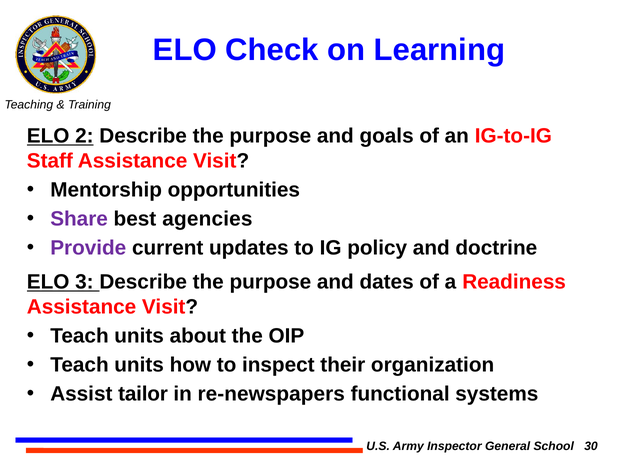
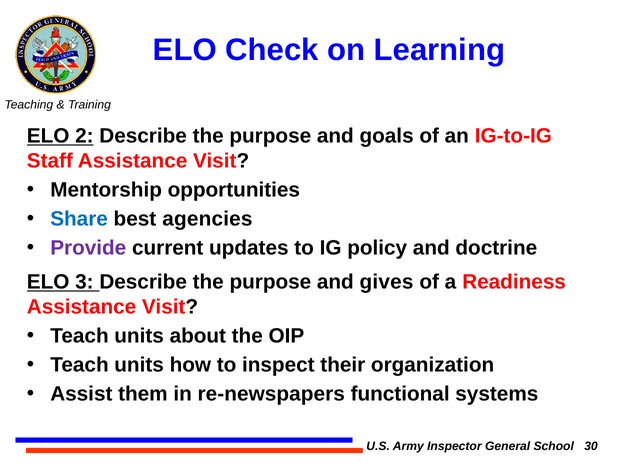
Share colour: purple -> blue (79, 219)
dates: dates -> gives (387, 282)
tailor: tailor -> them (143, 394)
